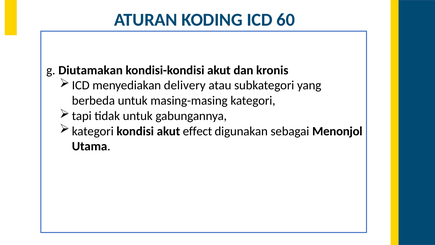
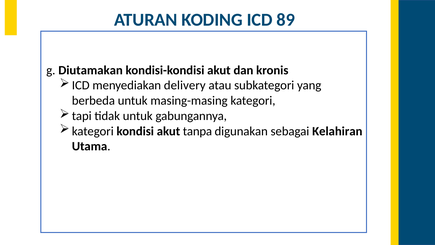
60: 60 -> 89 (286, 20)
effect: effect -> tanpa (197, 131)
Menonjol: Menonjol -> Kelahiran (337, 131)
